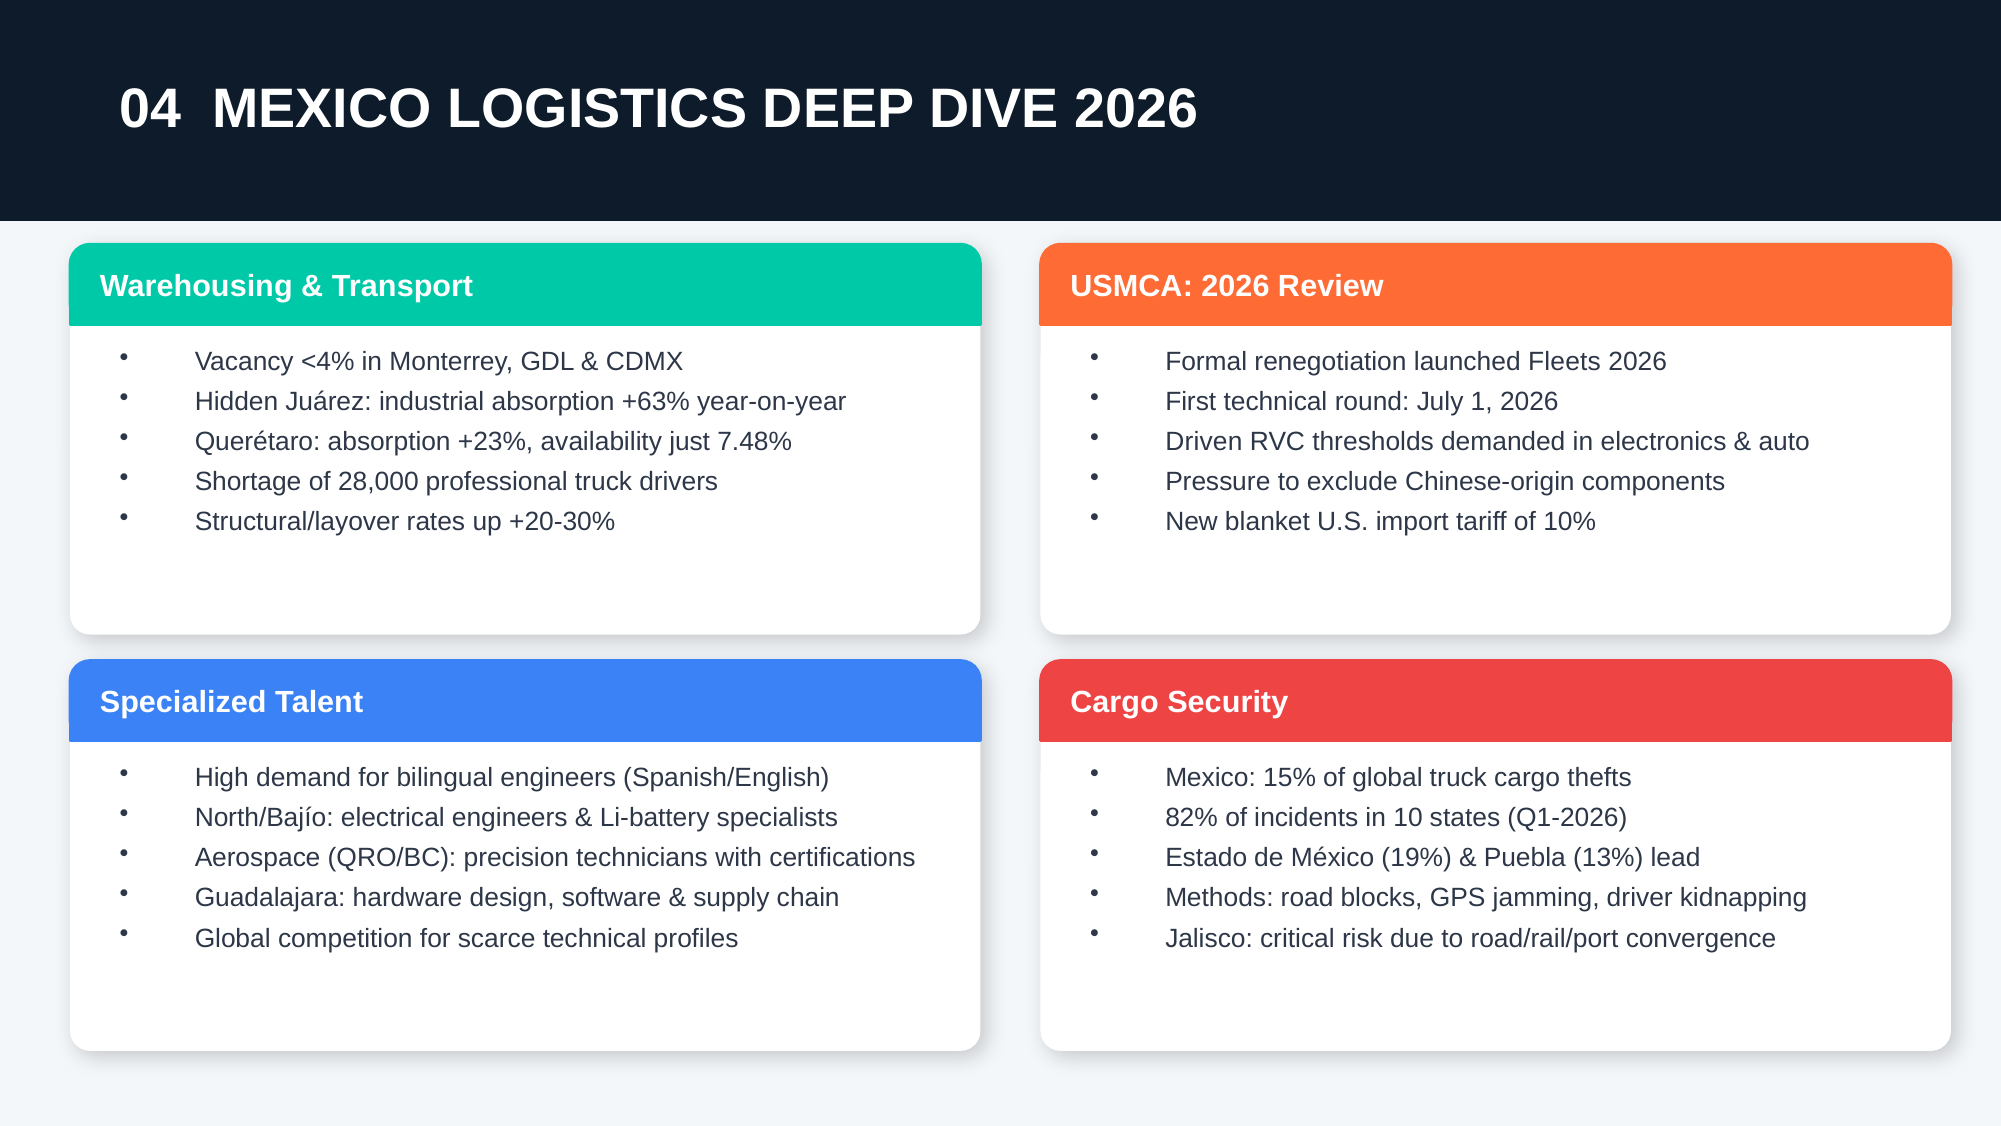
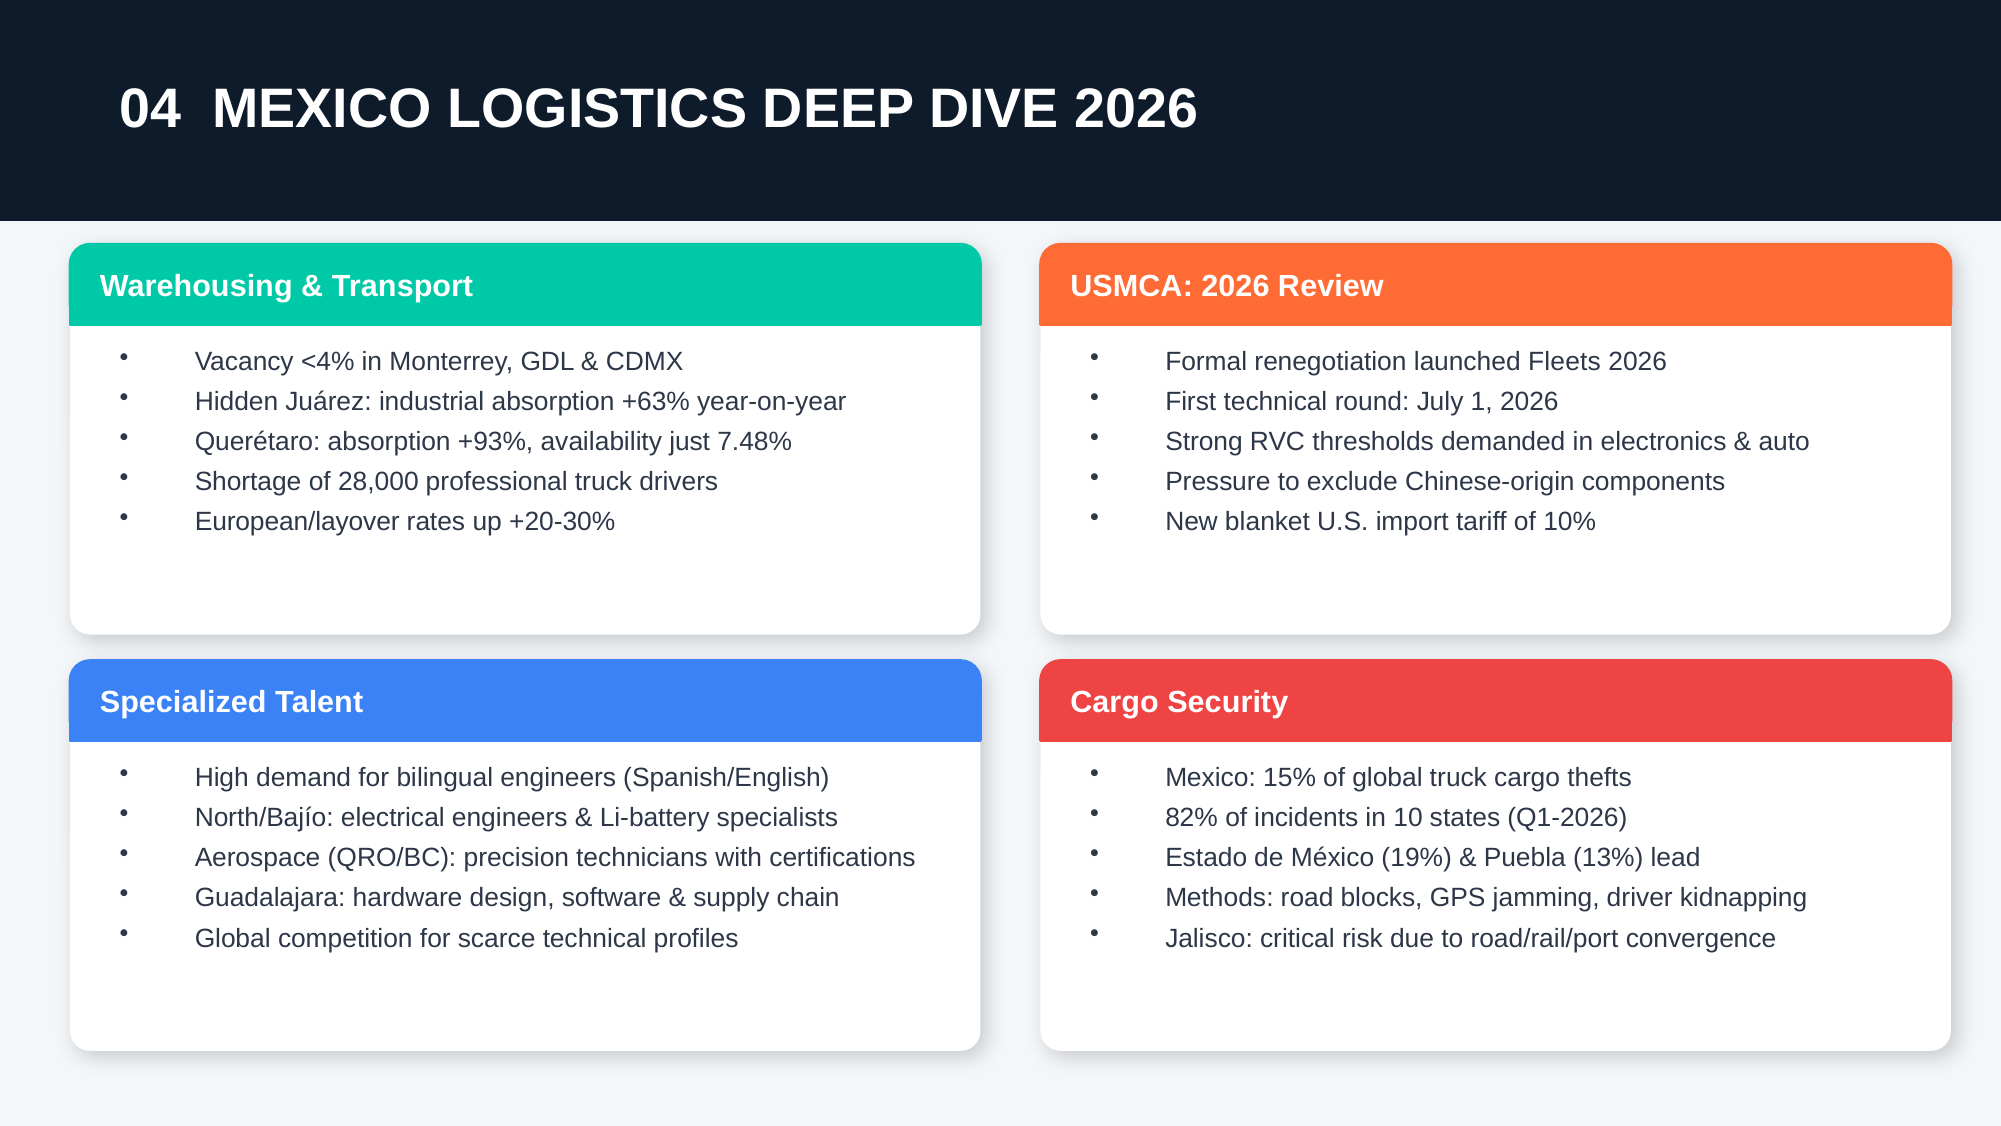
+23%: +23% -> +93% (496, 442)
Driven: Driven -> Strong (1204, 442)
Structural/layover: Structural/layover -> European/layover (297, 522)
